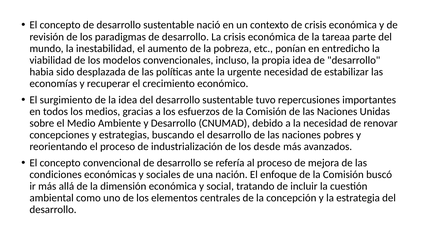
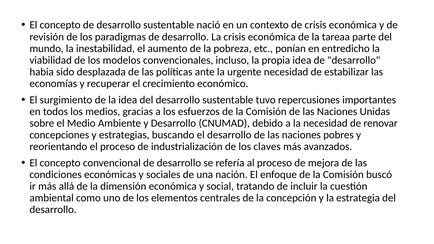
desde: desde -> claves (267, 147)
